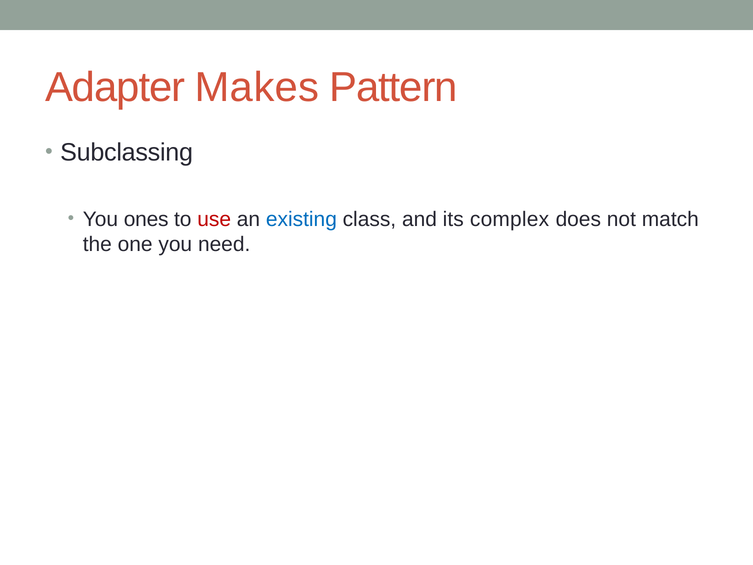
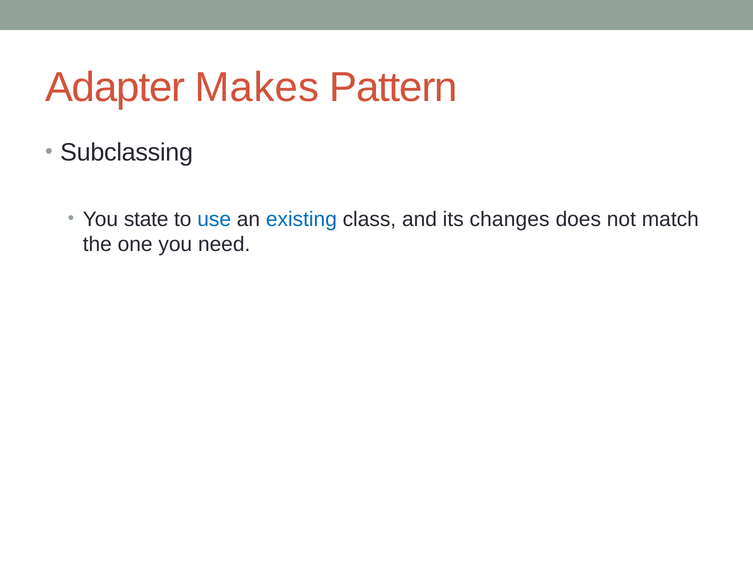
ones: ones -> state (146, 219)
use colour: red -> blue (214, 219)
complex: complex -> changes (510, 219)
